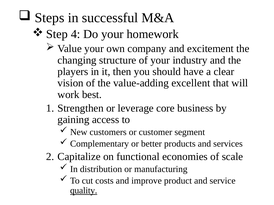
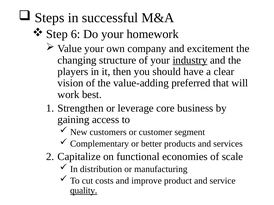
4: 4 -> 6 (76, 34)
industry underline: none -> present (190, 60)
excellent: excellent -> preferred (191, 83)
